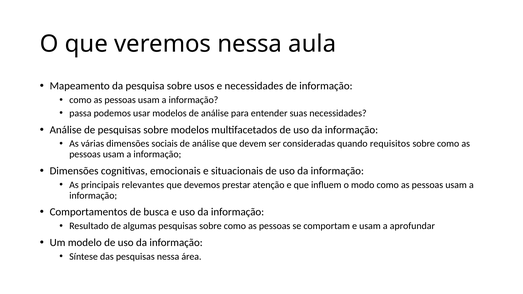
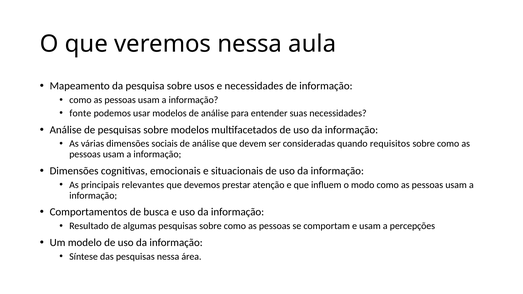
passa: passa -> fonte (80, 113)
aprofundar: aprofundar -> percepções (412, 226)
